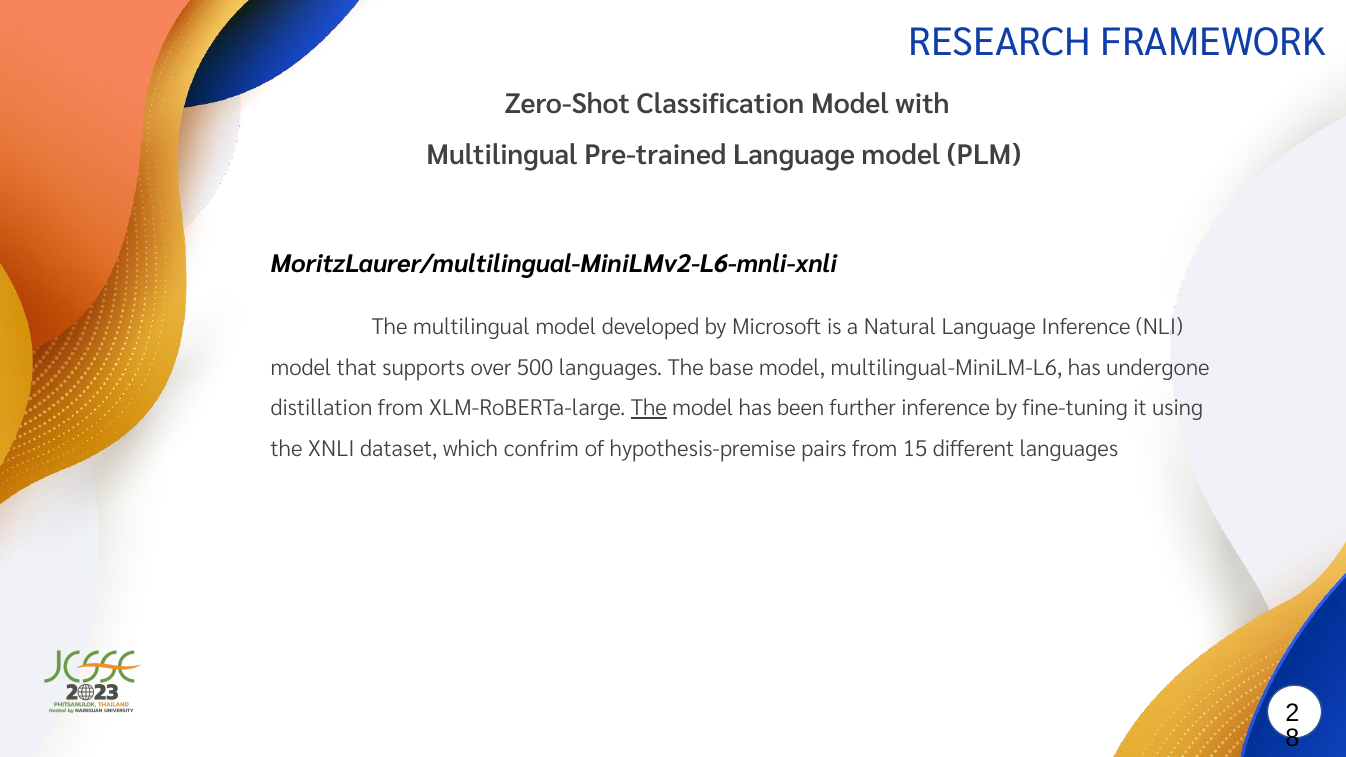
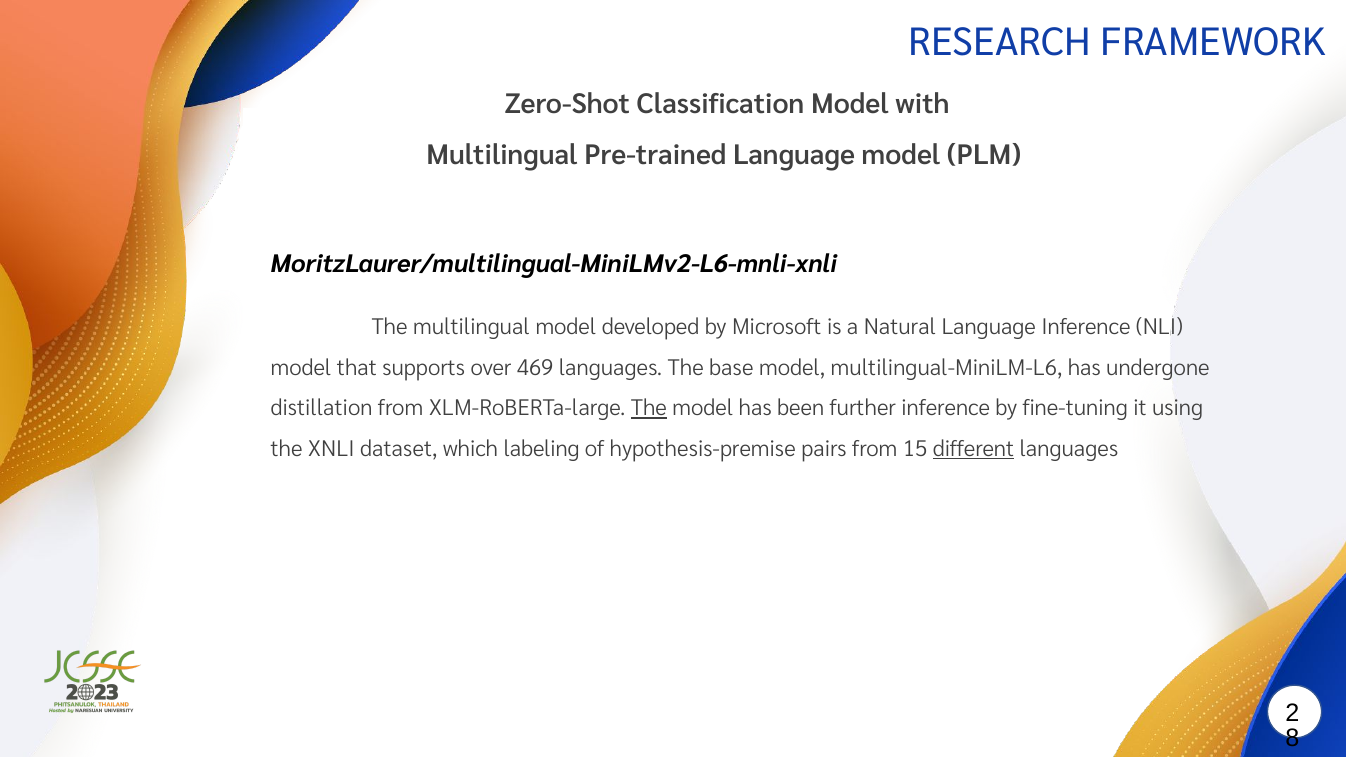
500: 500 -> 469 (535, 368)
confrim: confrim -> labeling (542, 449)
different underline: none -> present (974, 449)
